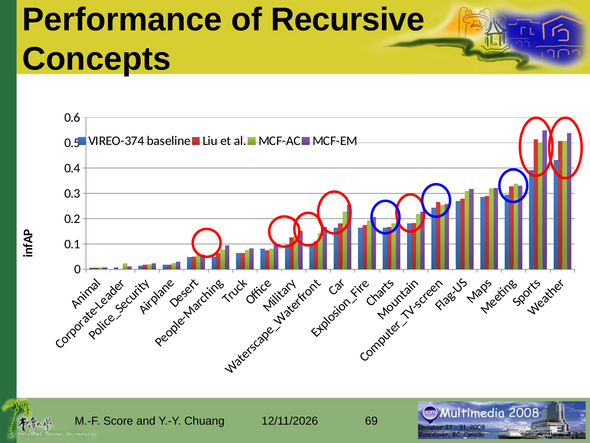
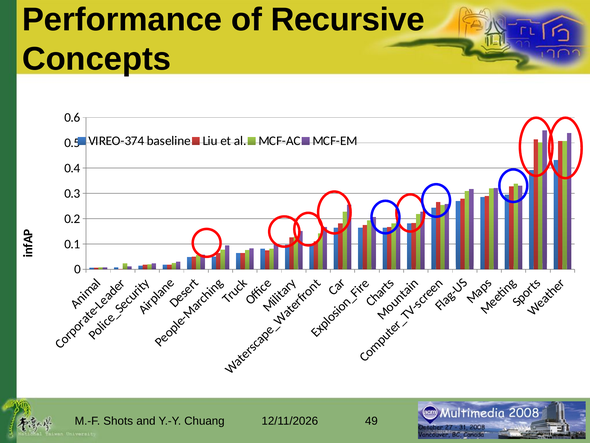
Score: Score -> Shots (118, 421)
69: 69 -> 49 (371, 421)
